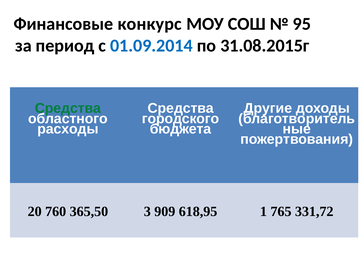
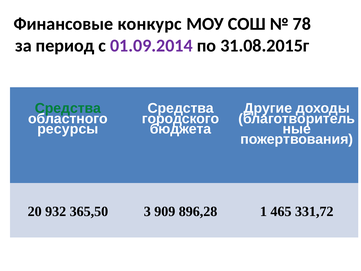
95: 95 -> 78 (302, 24)
01.09.2014 colour: blue -> purple (151, 46)
расходы: расходы -> ресурсы (68, 129)
760: 760 -> 932 (56, 211)
618,95: 618,95 -> 896,28 (198, 211)
765: 765 -> 465 (281, 211)
